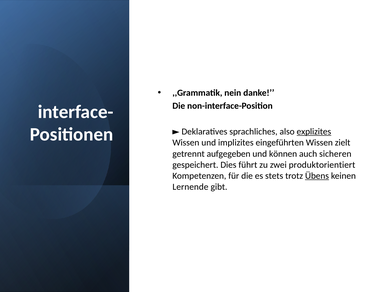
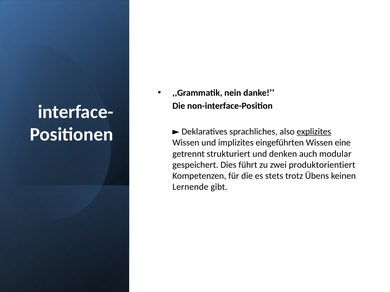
zielt: zielt -> eine (343, 143)
aufgegeben: aufgegeben -> strukturiert (229, 154)
können: können -> denken (283, 154)
sicheren: sicheren -> modular (335, 154)
Übens underline: present -> none (317, 176)
